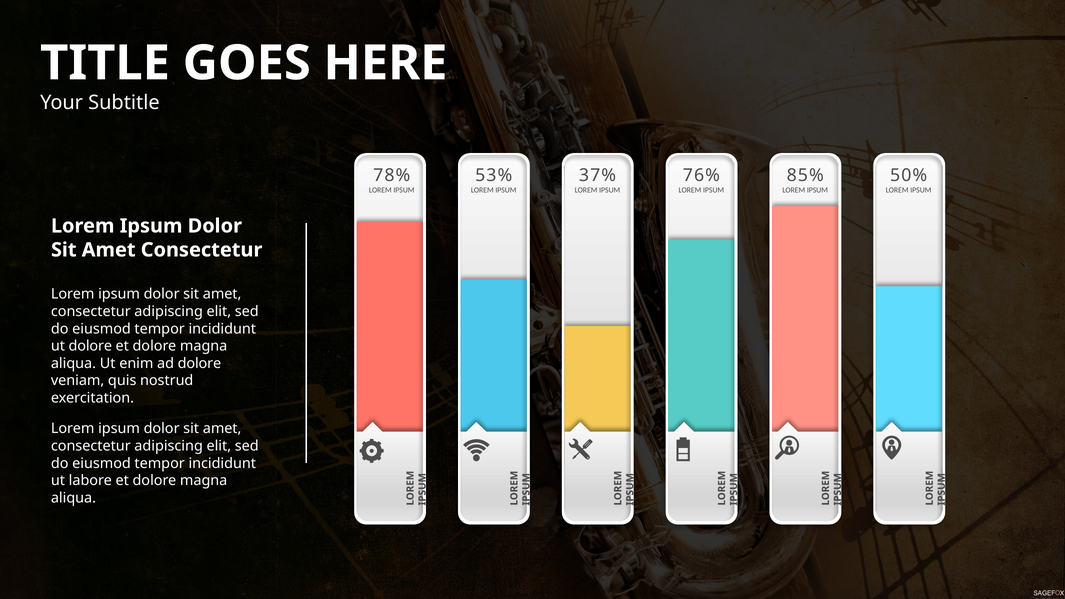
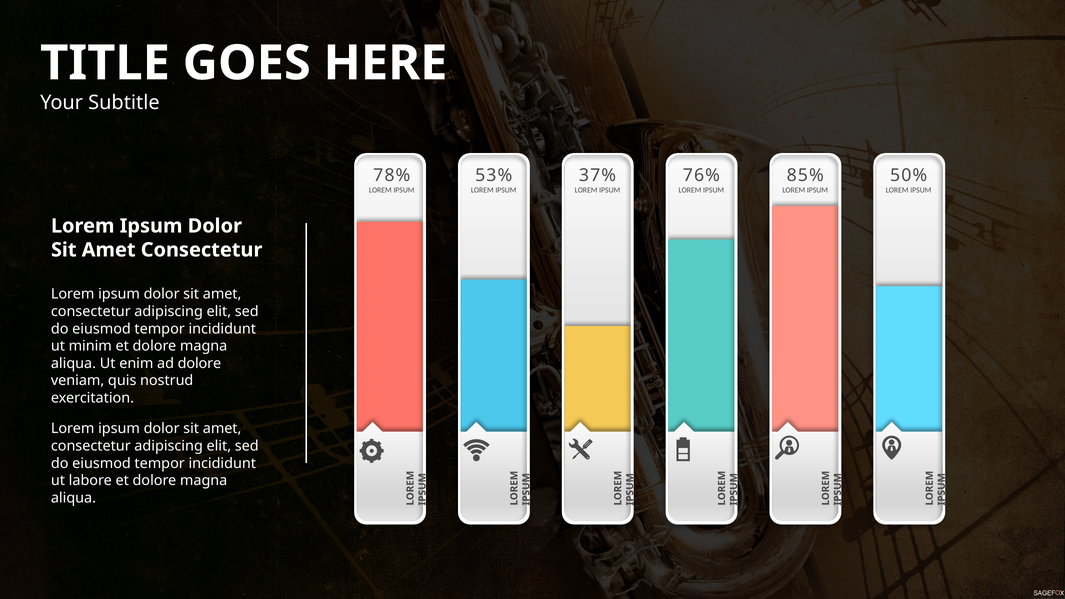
ut dolore: dolore -> minim (90, 346)
